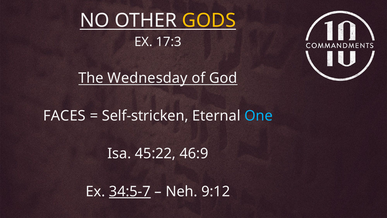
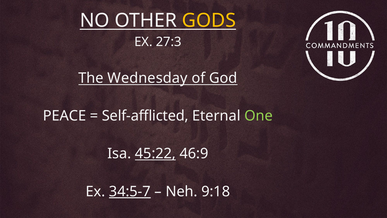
17:3: 17:3 -> 27:3 (169, 42)
FACES: FACES -> PEACE (64, 116)
Self-stricken: Self-stricken -> Self-afflicted (145, 116)
One colour: light blue -> light green (259, 116)
45:22 underline: none -> present (155, 153)
9:12: 9:12 -> 9:18 (216, 191)
